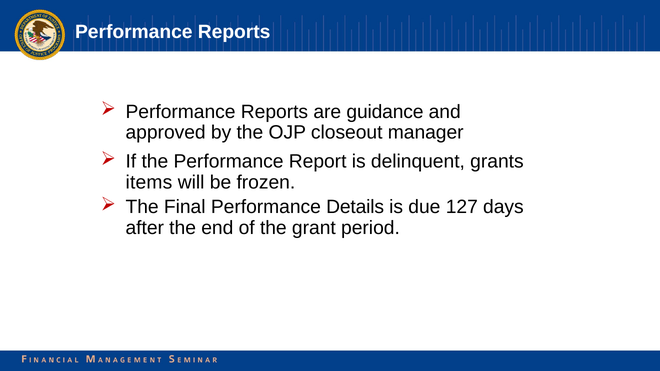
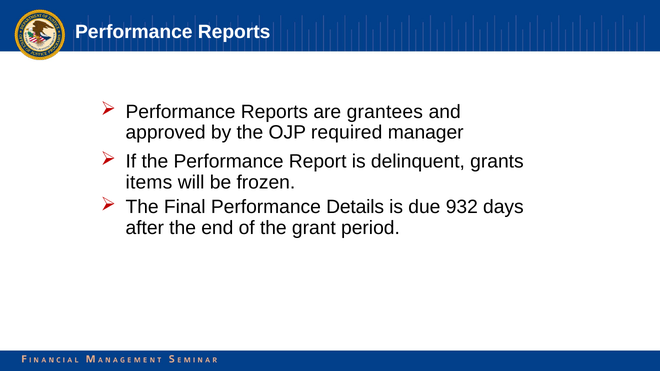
guidance: guidance -> grantees (385, 112)
closeout: closeout -> required (347, 133)
127: 127 -> 932 (462, 207)
